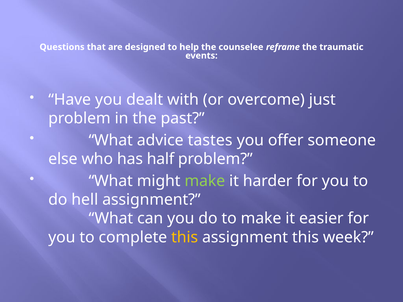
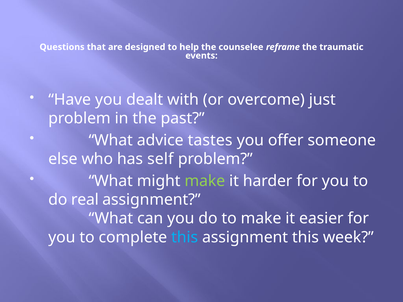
half: half -> self (160, 159)
hell: hell -> real (85, 200)
this colour: yellow -> light blue (185, 237)
